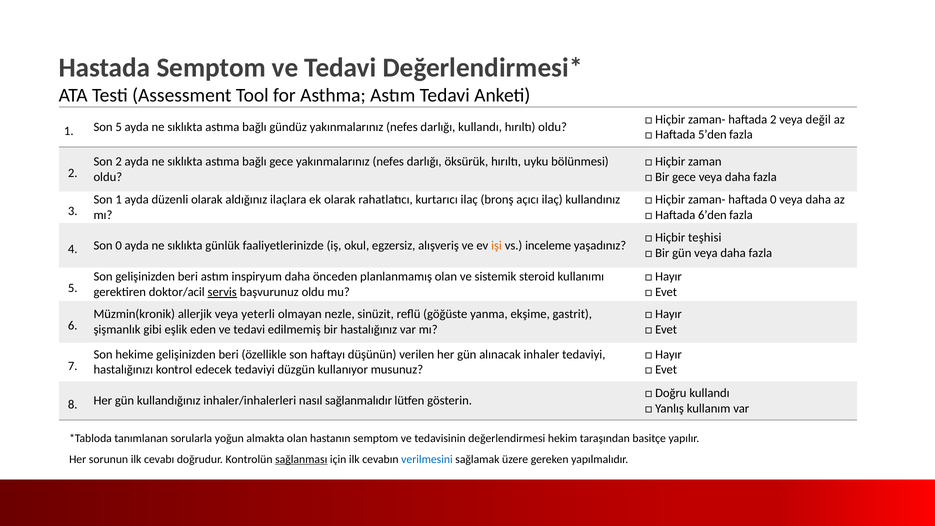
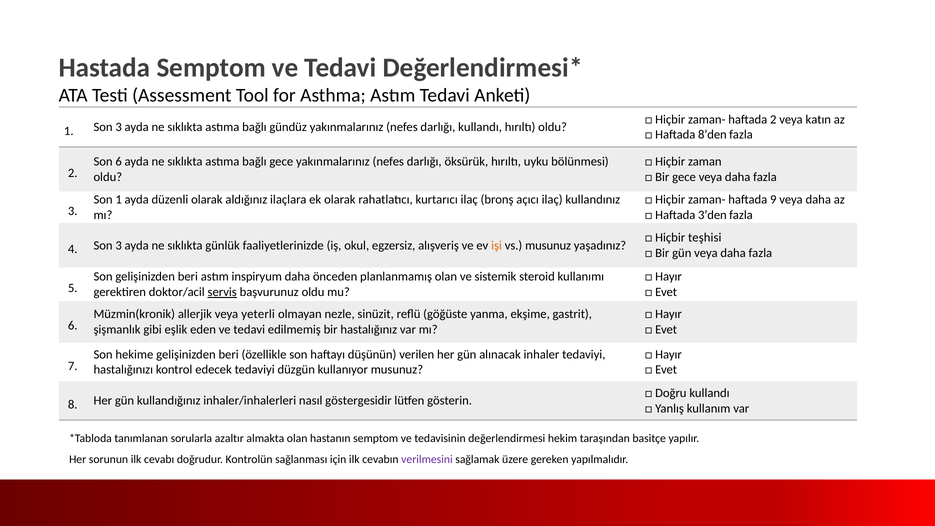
değil: değil -> katın (818, 119)
1 Son 5: 5 -> 3 (119, 127)
5’den: 5’den -> 8’den (712, 135)
Son 2: 2 -> 6 (119, 162)
haftada 0: 0 -> 9 (773, 200)
6’den: 6’den -> 3’den (712, 215)
4 Son 0: 0 -> 3 (119, 245)
vs inceleme: inceleme -> musunuz (548, 245)
sağlanmalıdır: sağlanmalıdır -> göstergesidir (358, 401)
yoğun: yoğun -> azaltır (229, 438)
sağlanması underline: present -> none (301, 459)
verilmesini colour: blue -> purple (427, 459)
